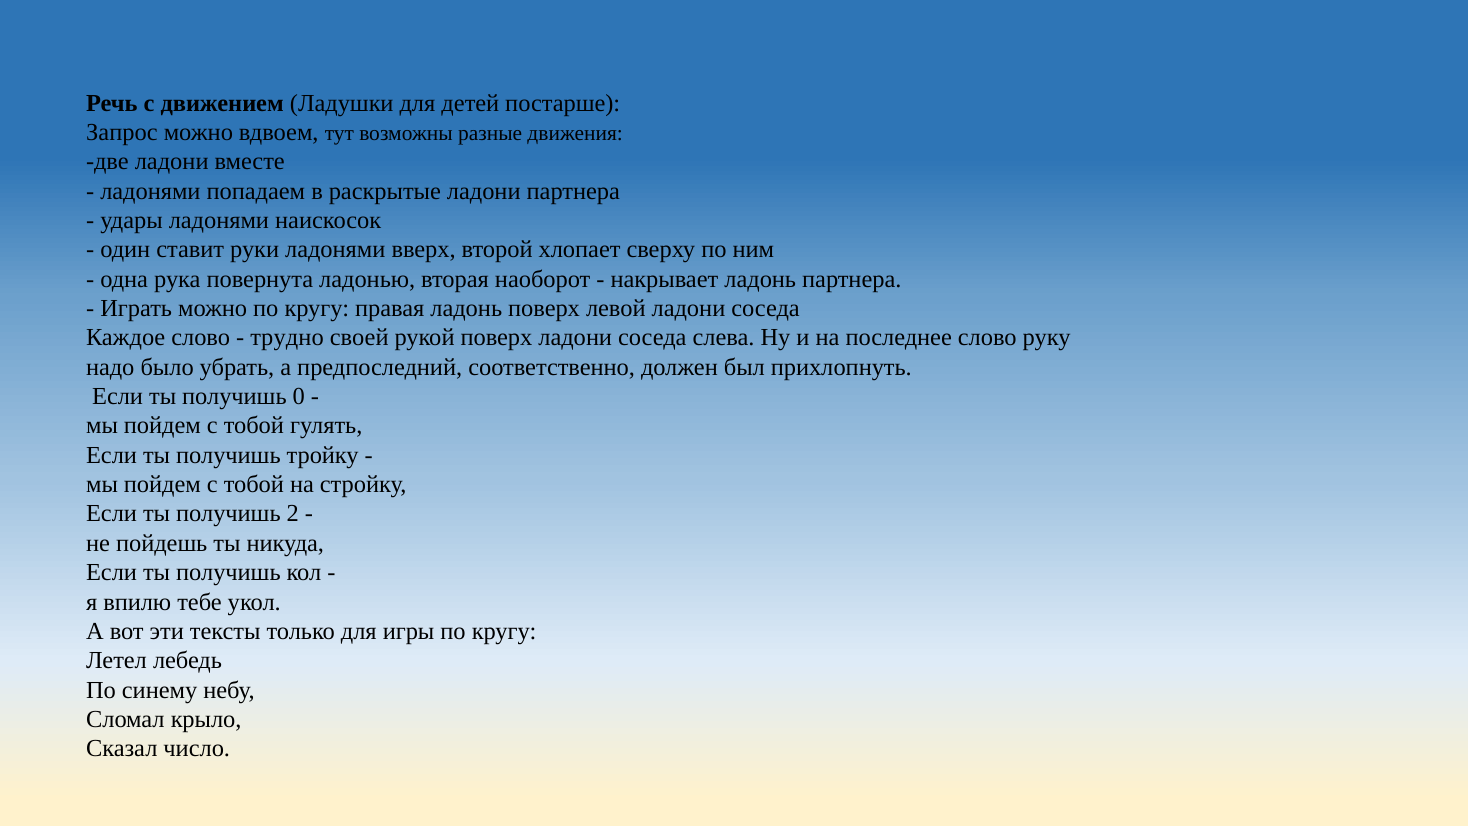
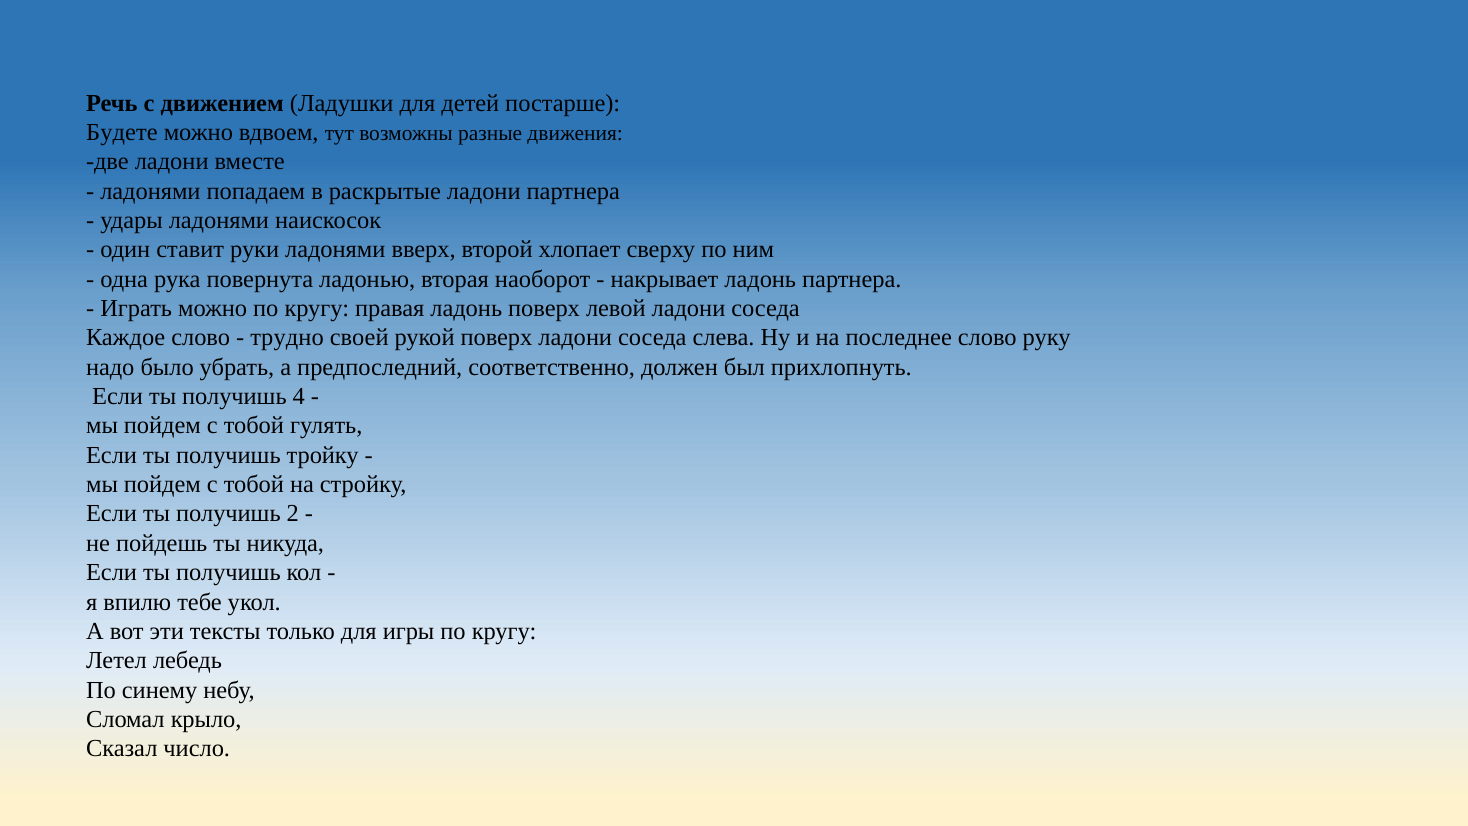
Запрос: Запрос -> Будете (122, 132)
0: 0 -> 4 (299, 396)
